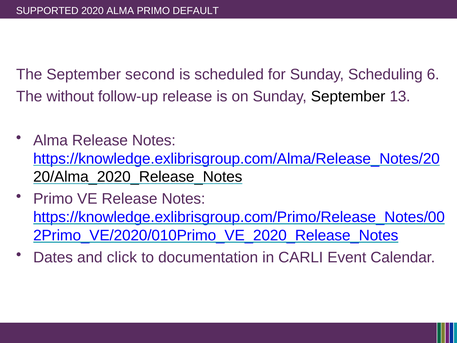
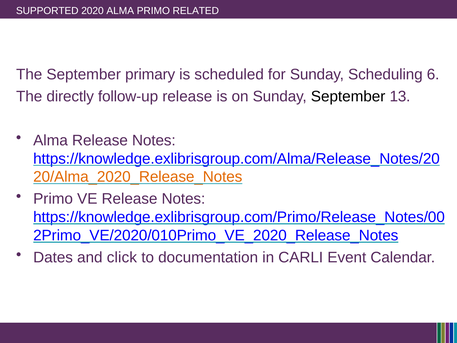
DEFAULT: DEFAULT -> RELATED (196, 11)
second: second -> primary (150, 74)
without: without -> directly (70, 96)
20/Alma_2020_Release_Notes colour: black -> orange (138, 177)
